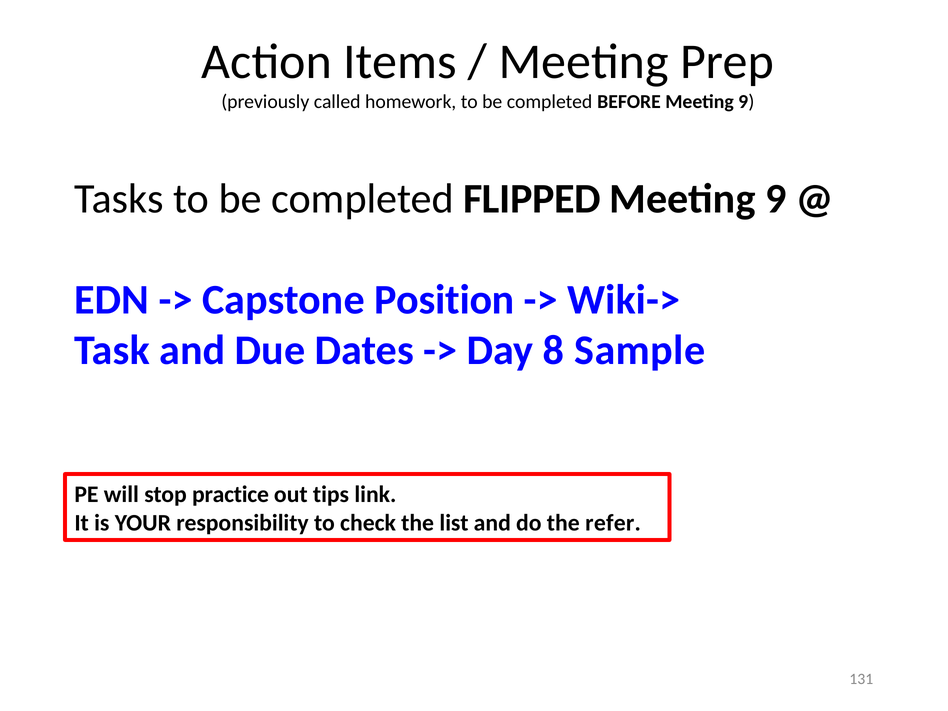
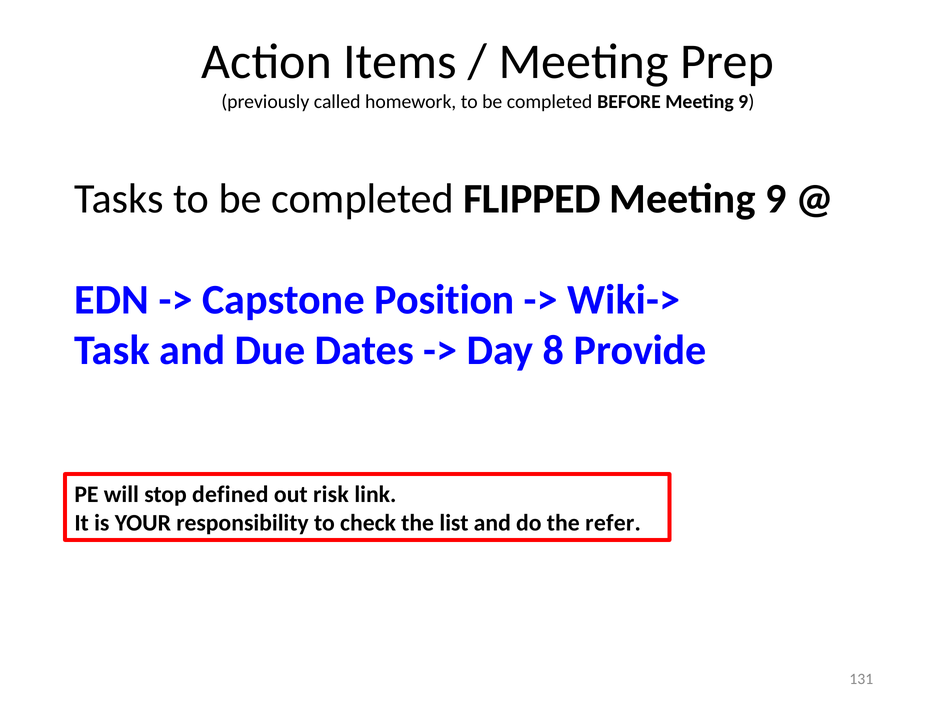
Sample: Sample -> Provide (640, 351)
practice: practice -> defined (230, 495)
tips: tips -> risk (331, 495)
